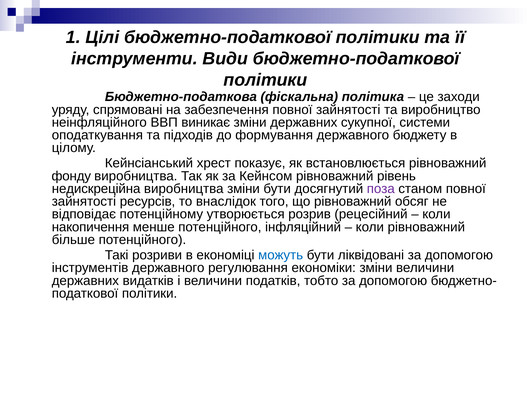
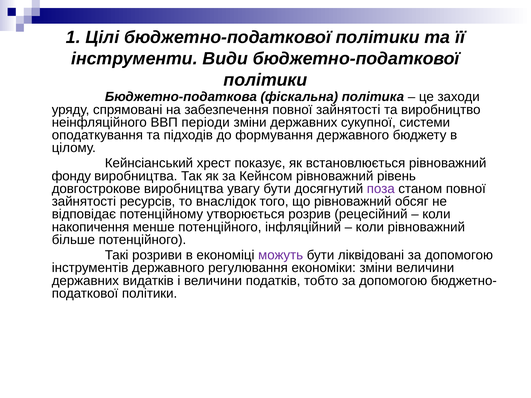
виникає: виникає -> періоди (206, 122)
недискреційна: недискреційна -> довгострокове (96, 189)
виробництва зміни: зміни -> увагу (243, 189)
можуть colour: blue -> purple (281, 255)
